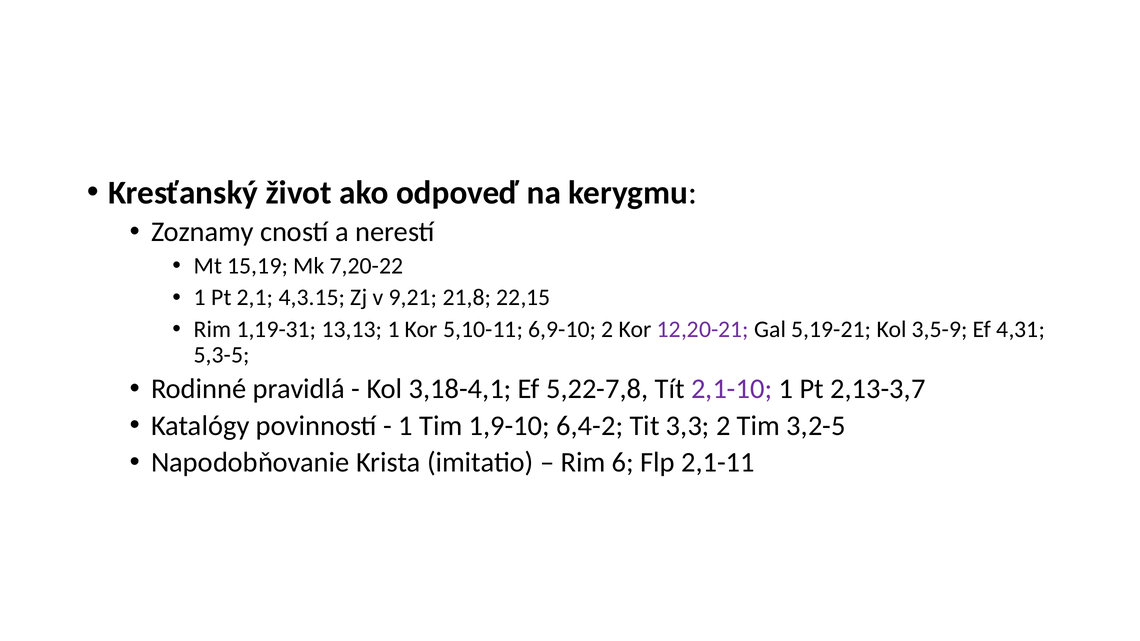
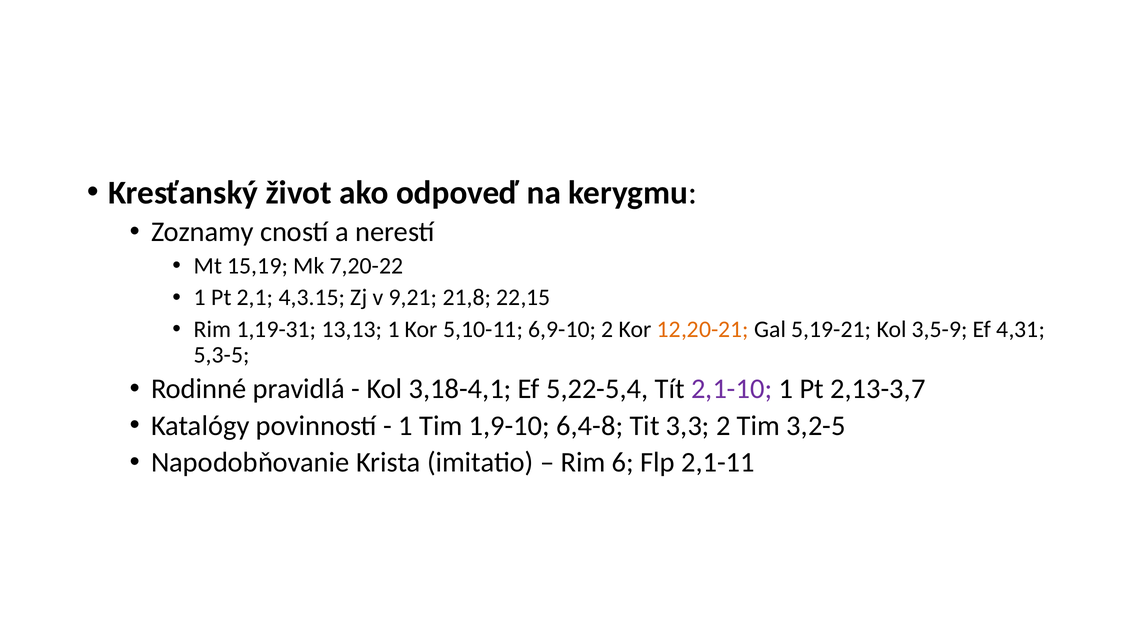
12,20-21 colour: purple -> orange (703, 329)
5,22-7,8: 5,22-7,8 -> 5,22-5,4 (597, 389)
6,4-2: 6,4-2 -> 6,4-8 (590, 426)
